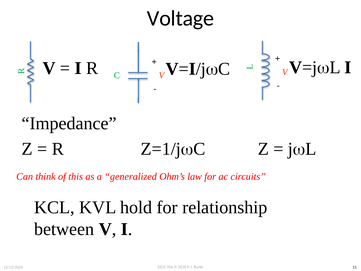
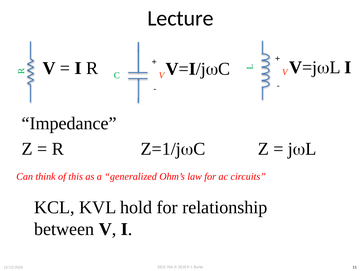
Voltage: Voltage -> Lecture (181, 18)
